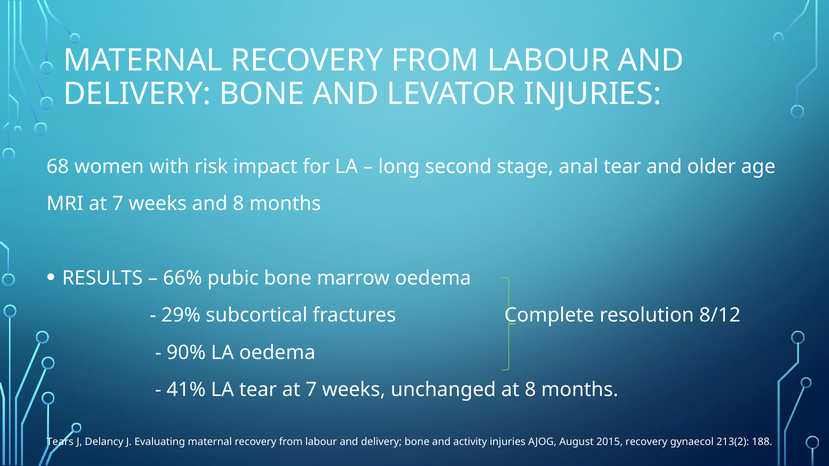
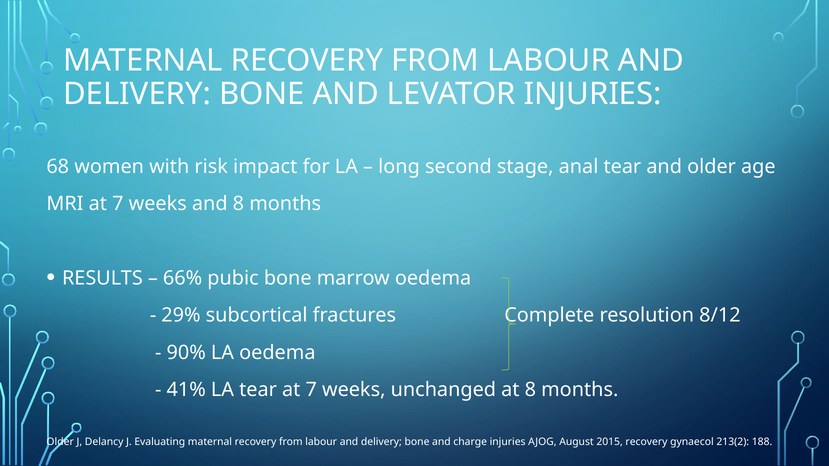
Tears: Tears -> Older (60, 442)
activity: activity -> charge (470, 442)
